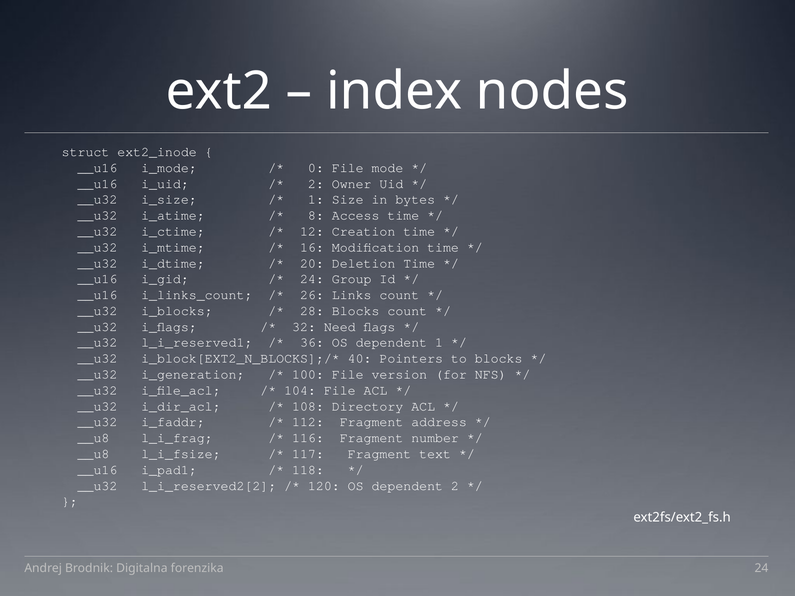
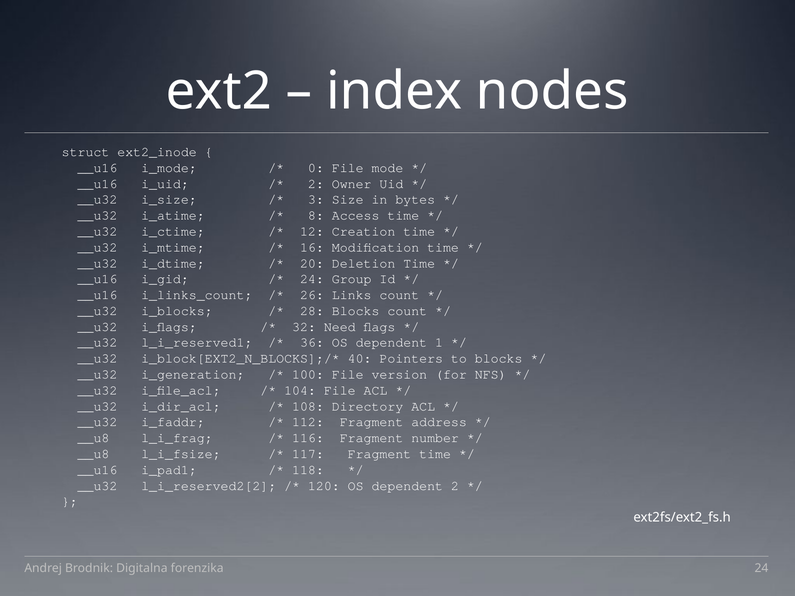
1: 1 -> 3 (316, 200)
Fragment text: text -> time (435, 454)
